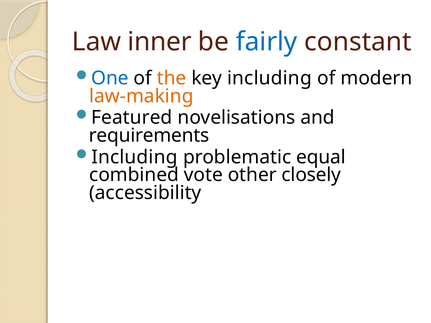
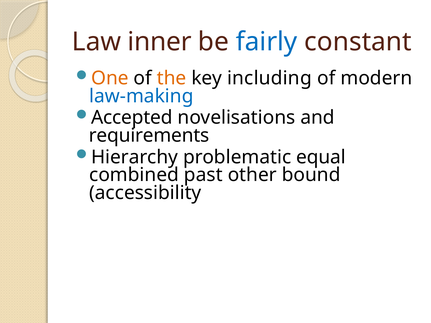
One colour: blue -> orange (110, 78)
law-making colour: orange -> blue (141, 96)
Featured: Featured -> Accepted (132, 118)
Including: Including -> Hierarchy (135, 157)
vote: vote -> past (203, 175)
closely: closely -> bound (311, 175)
